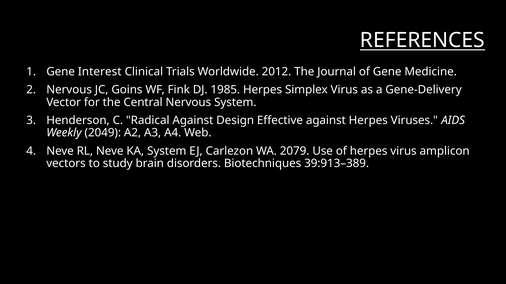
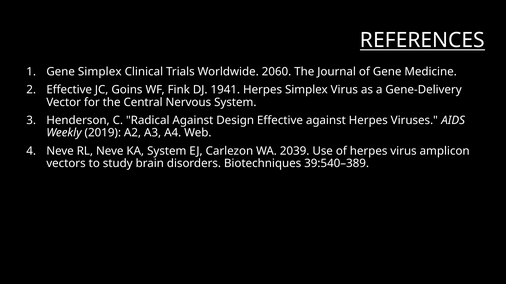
Gene Interest: Interest -> Simplex (100, 72)
2012: 2012 -> 2060 (277, 72)
Nervous: Nervous -> Effective (69, 90)
1985: 1985 -> 1941 (225, 90)
2049: 2049 -> 2019 (103, 133)
2079: 2079 -> 2039 (295, 151)
39:913–389: 39:913–389 -> 39:540–389 (337, 164)
